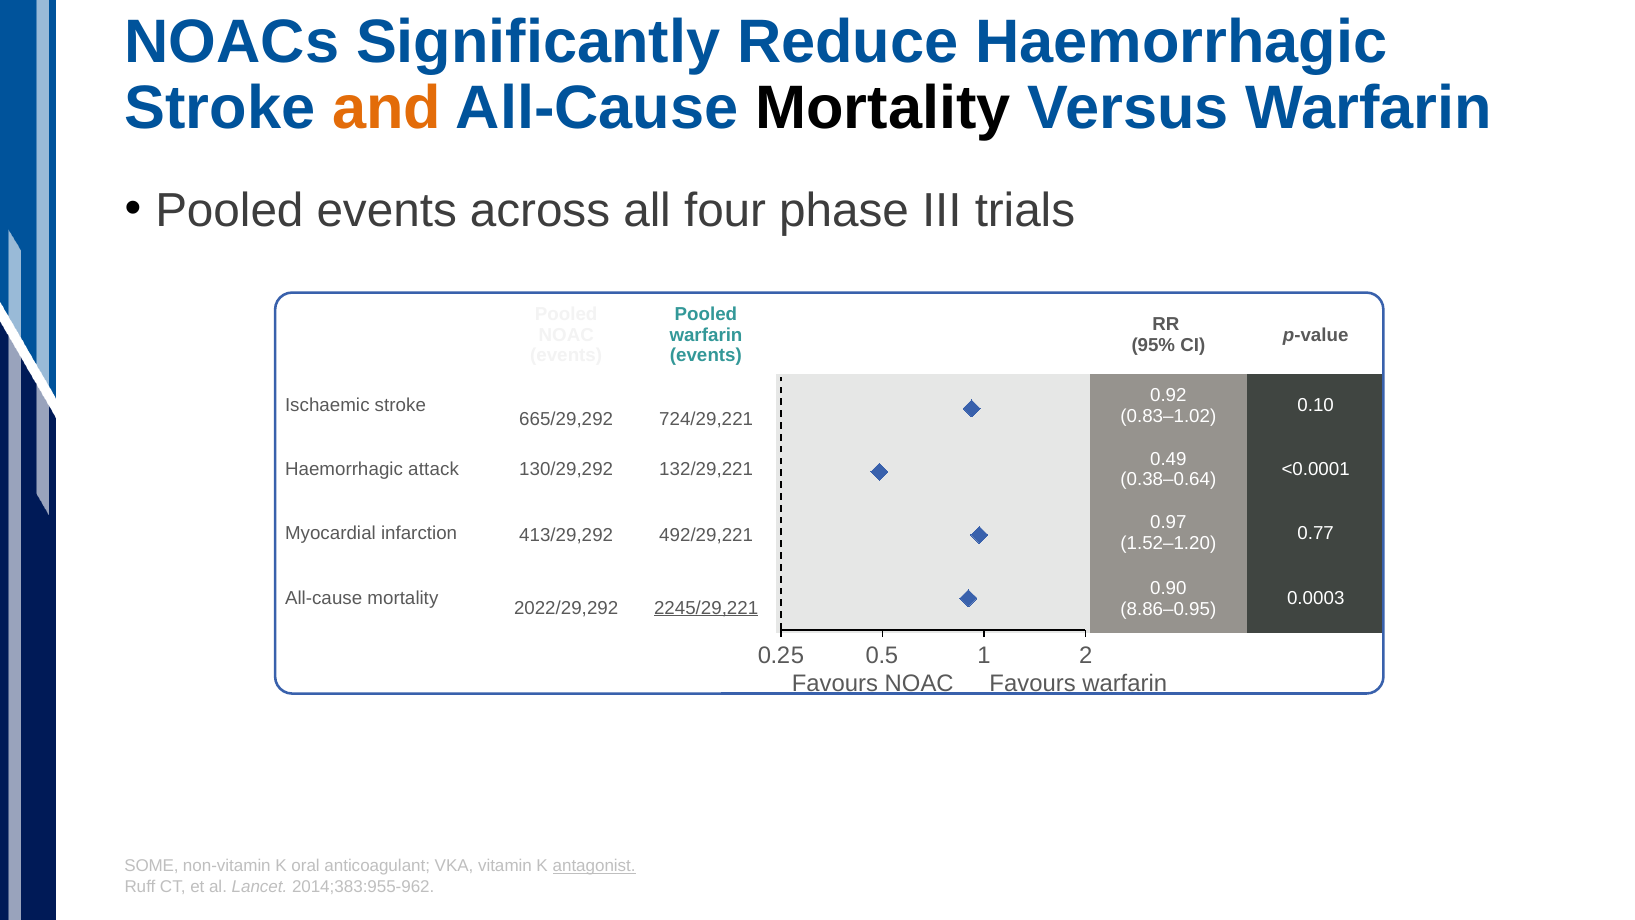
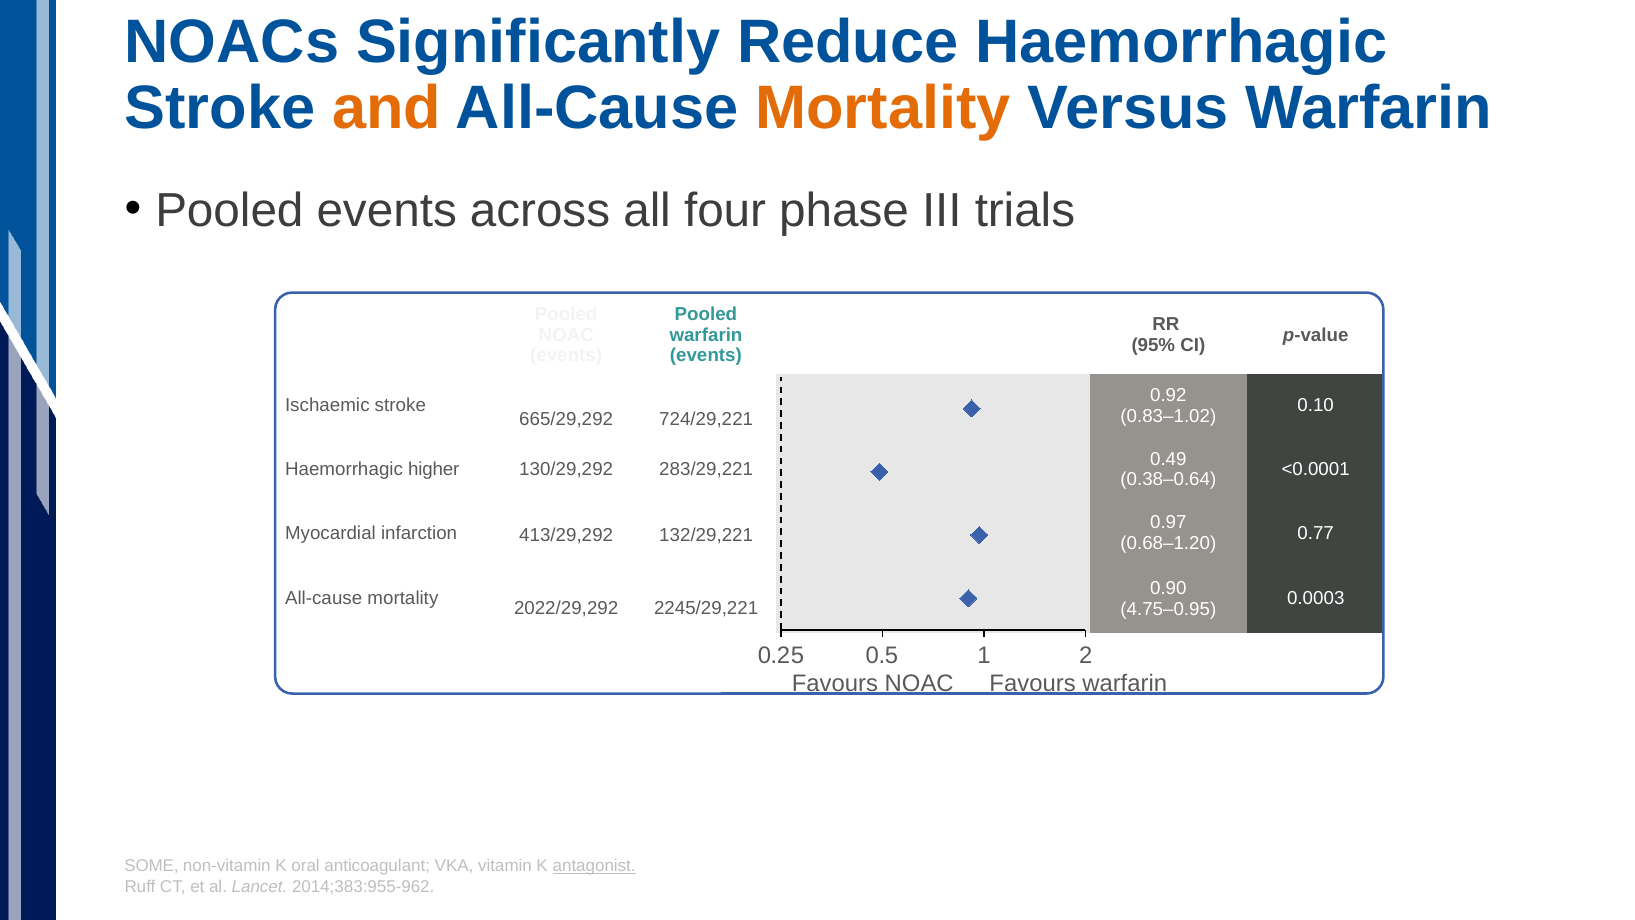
Mortality colour: black -> orange (883, 109)
attack: attack -> higher (434, 469)
132/29,221: 132/29,221 -> 283/29,221 (706, 469)
492/29,221: 492/29,221 -> 132/29,221 (706, 535)
1.52–1.20: 1.52–1.20 -> 0.68–1.20 (1168, 543)
2245/29,221 underline: present -> none (706, 608)
8.86–0.95: 8.86–0.95 -> 4.75–0.95 (1168, 609)
